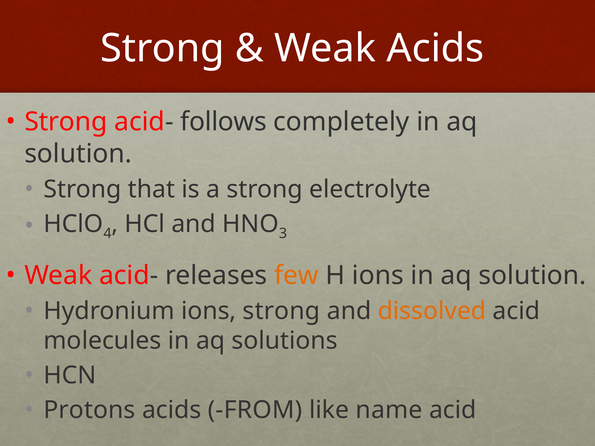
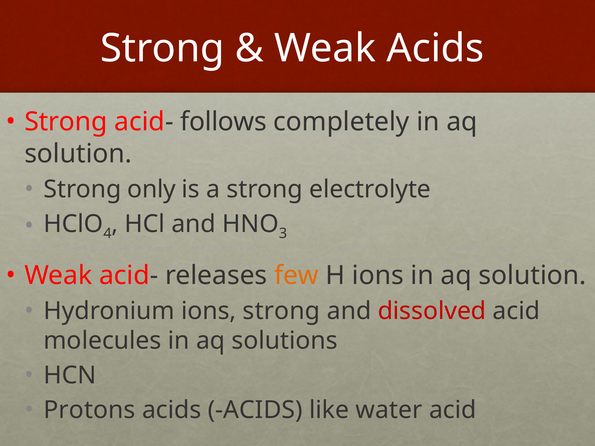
that: that -> only (152, 189)
dissolved colour: orange -> red (432, 311)
acids FROM: FROM -> ACIDS (255, 410)
name: name -> water (389, 410)
